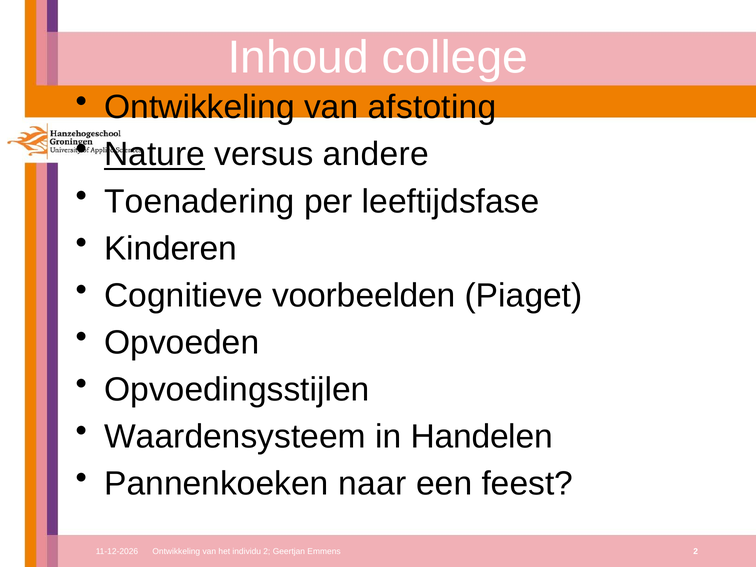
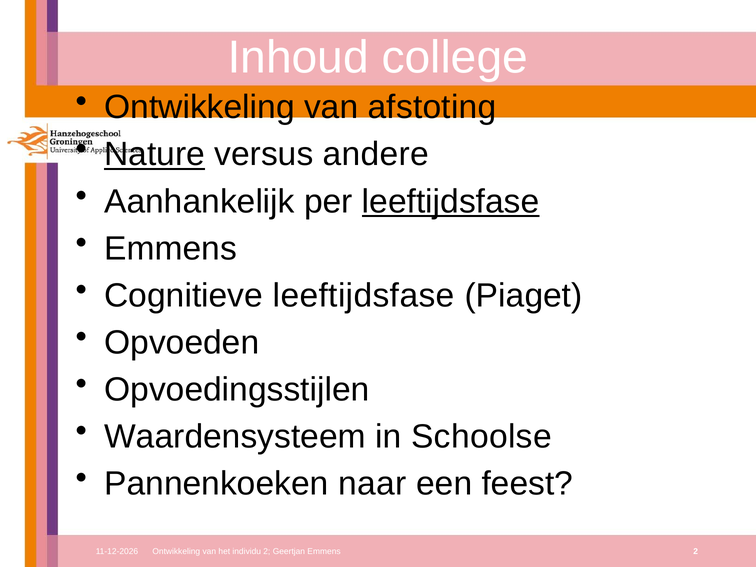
Toenadering: Toenadering -> Aanhankelijk (199, 201)
leeftijdsfase underline: none -> present (451, 201)
Kinderen: Kinderen -> Emmens (171, 248)
Cognitieve voorbeelden: voorbeelden -> leeftijdsfase (364, 296)
Handelen: Handelen -> Schoolse (481, 437)
